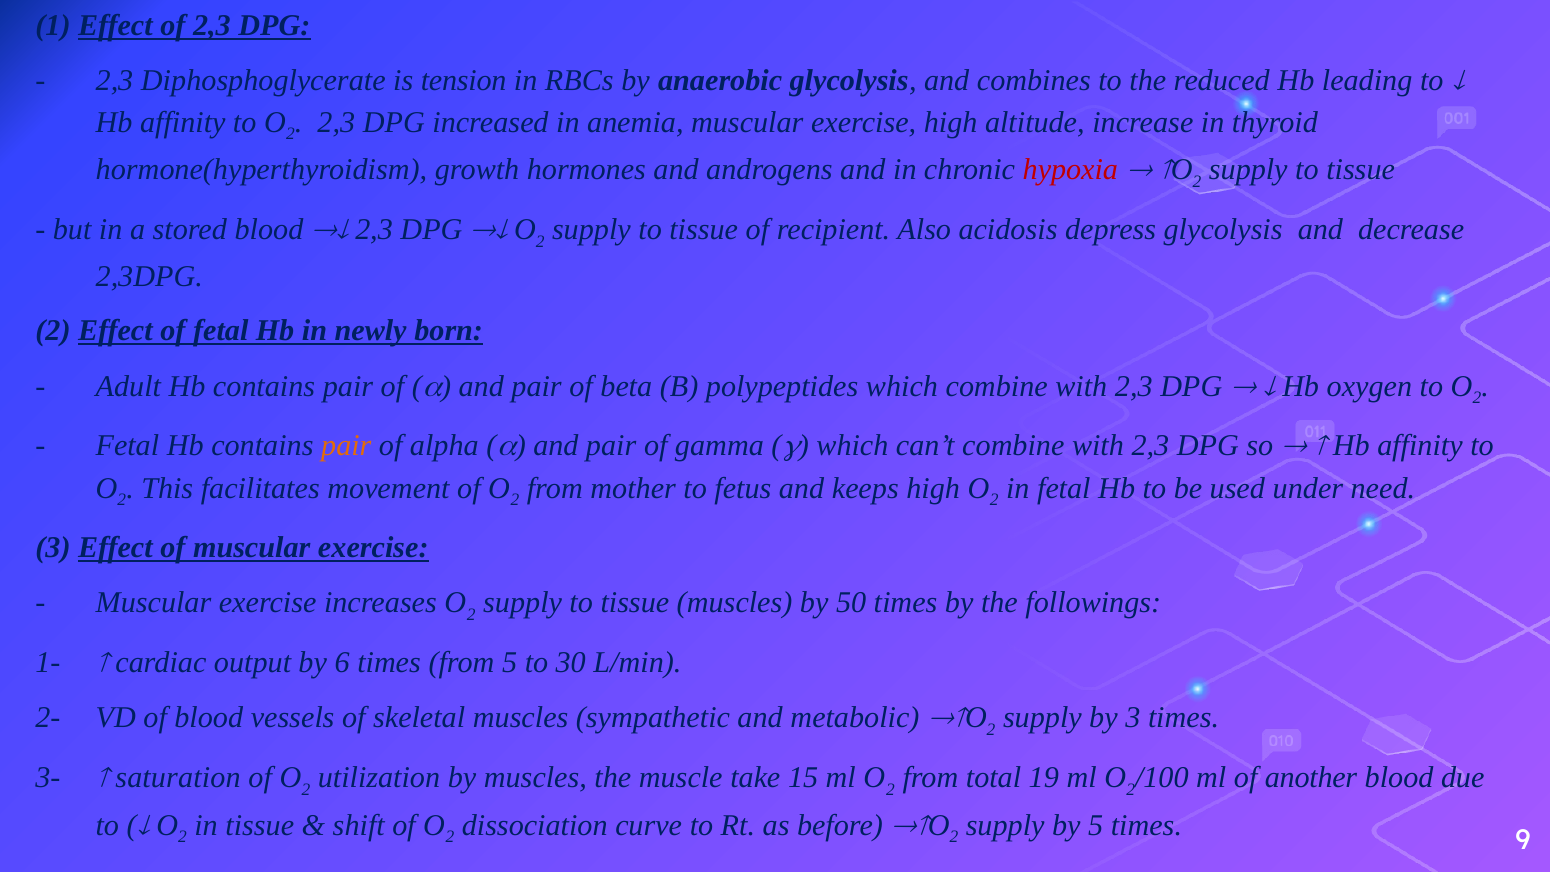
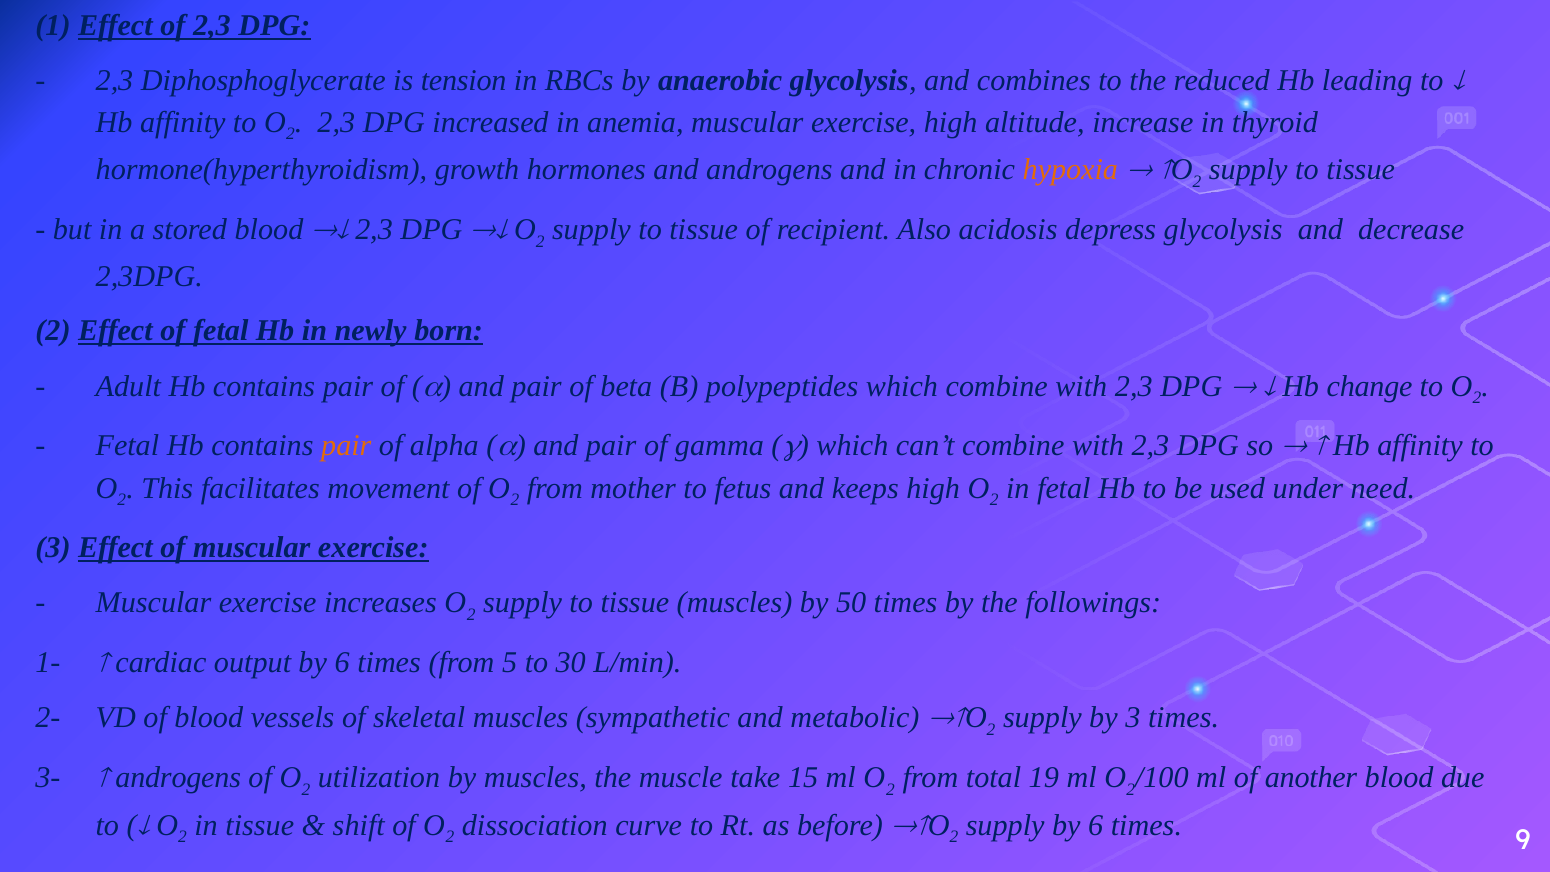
hypoxia colour: red -> orange (1070, 170)
oxygen: oxygen -> change (1370, 386)
saturation: saturation -> androgens (178, 778)
supply by 5: 5 -> 6 (1096, 825)
